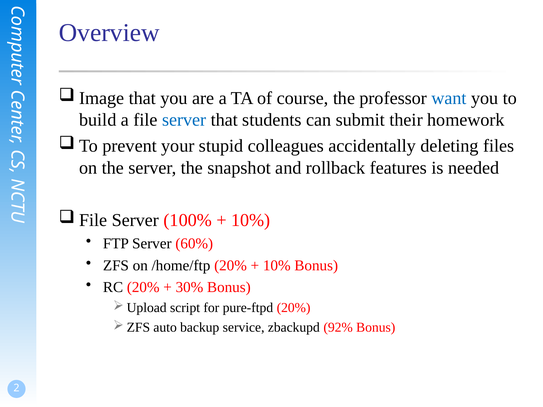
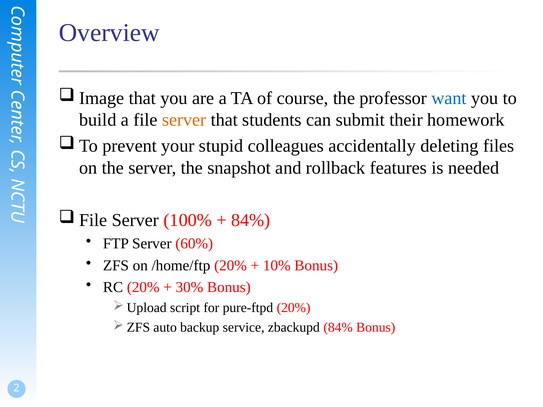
server colour: blue -> orange (184, 120)
10%: 10% -> 84% (251, 220)
zbackupd 92%: 92% -> 84% (338, 328)
